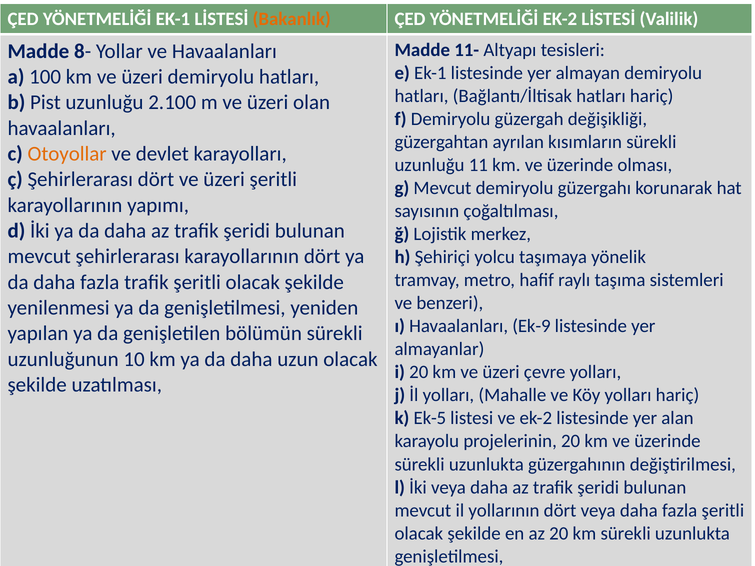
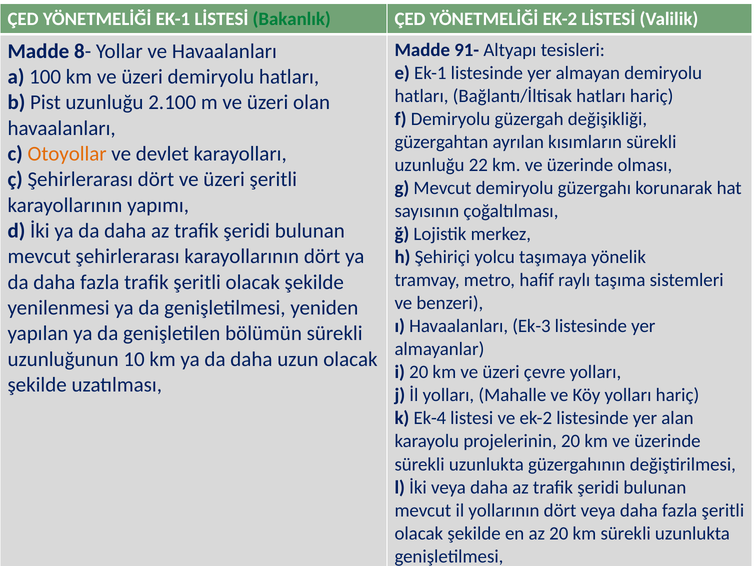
Bakanlık colour: orange -> green (292, 19)
11-: 11- -> 91- (467, 50)
11: 11 -> 22 (478, 165)
Ek-9: Ek-9 -> Ek-3 (531, 326)
Ek-5: Ek-5 -> Ek-4 (430, 418)
